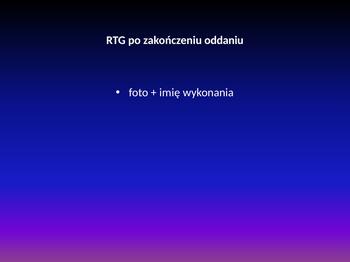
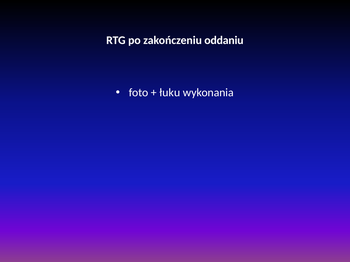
imię: imię -> łuku (170, 93)
